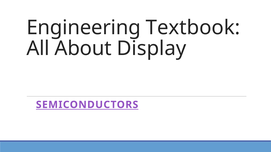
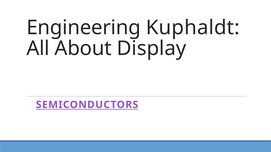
Textbook: Textbook -> Kuphaldt (193, 28)
